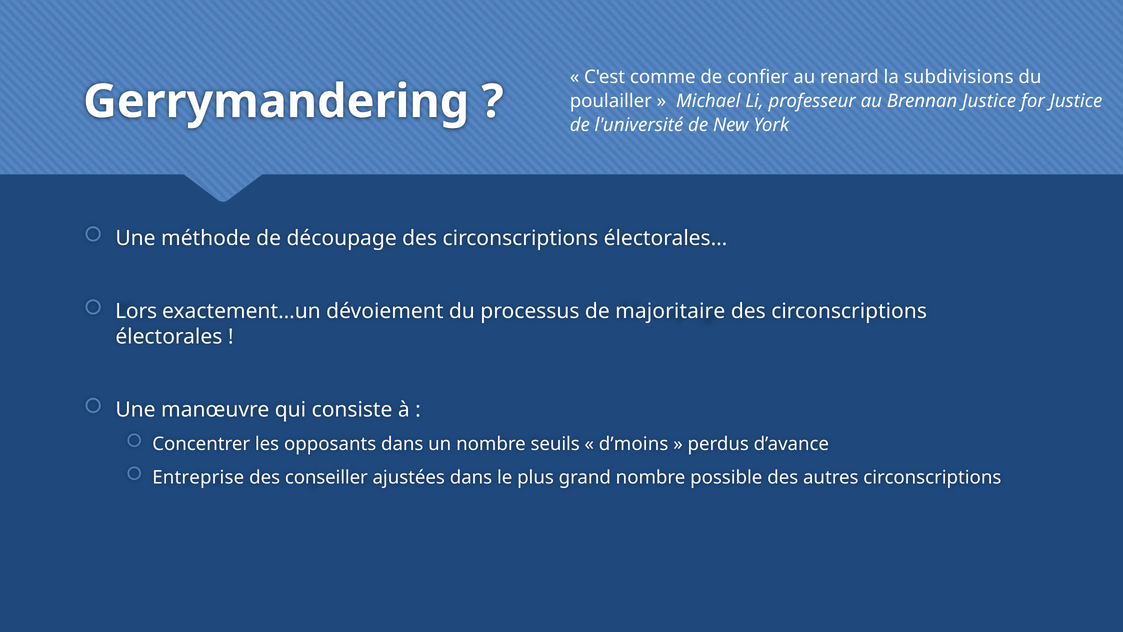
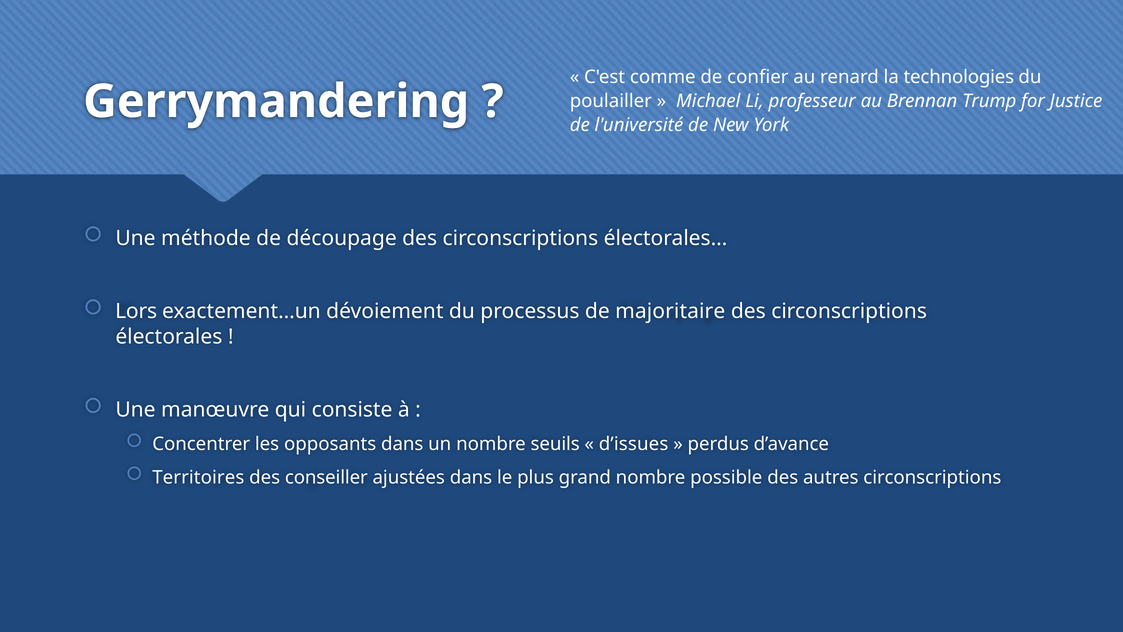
subdivisions: subdivisions -> technologies (959, 77)
Brennan Justice: Justice -> Trump (989, 101)
d’moins: d’moins -> d’issues (634, 444)
Entreprise: Entreprise -> Territoires (198, 477)
